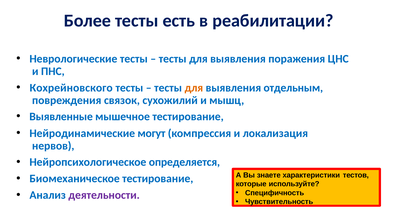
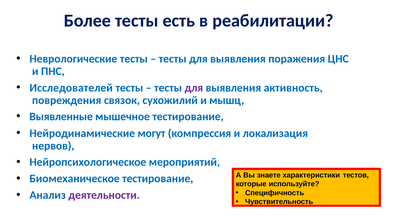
Кохрейновского: Кохрейновского -> Исследователей (71, 88)
для colour: orange -> purple (194, 88)
отдельным: отдельным -> активность (293, 88)
определяется: определяется -> мероприятий (184, 162)
